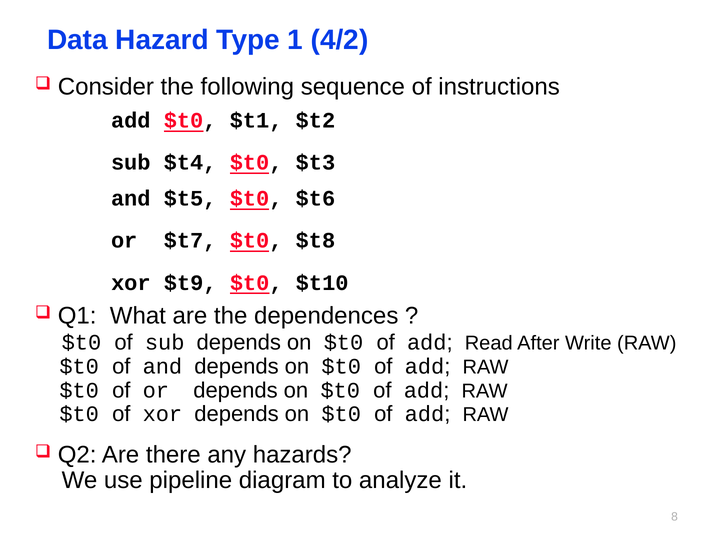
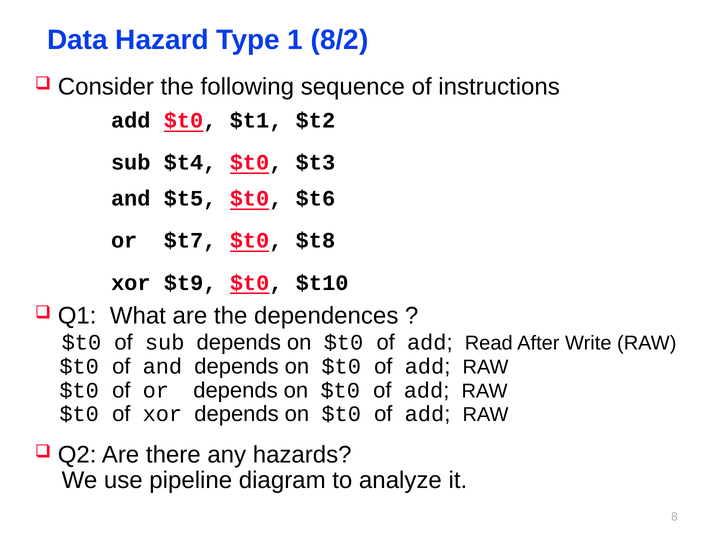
4/2: 4/2 -> 8/2 (340, 40)
